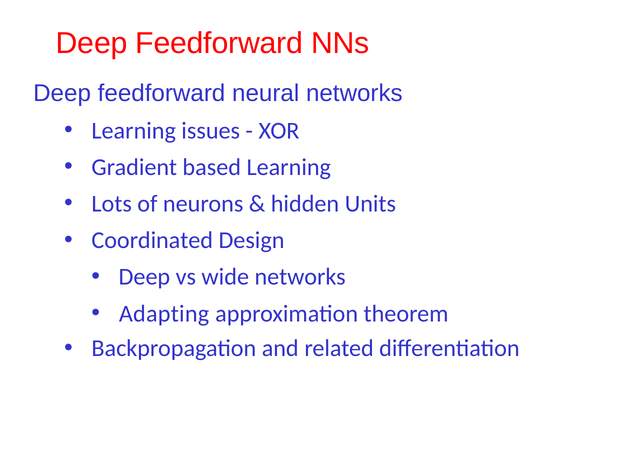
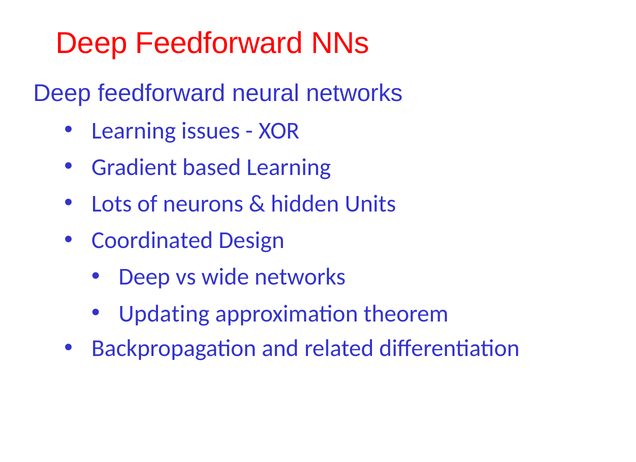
Adapting: Adapting -> Updating (164, 314)
